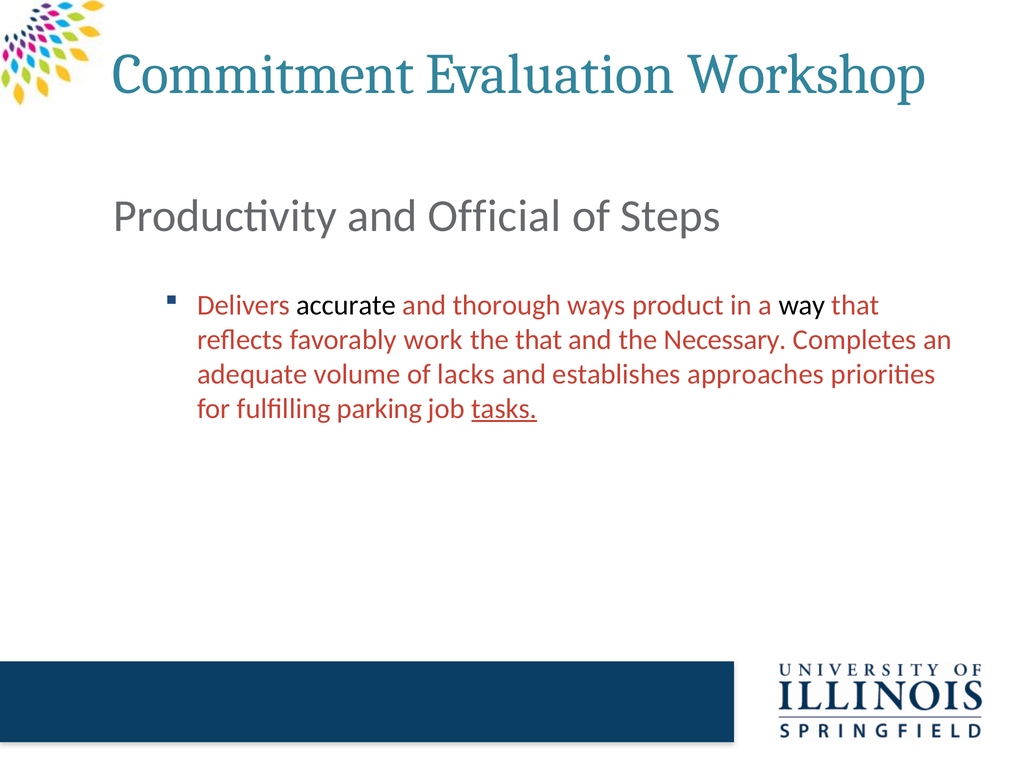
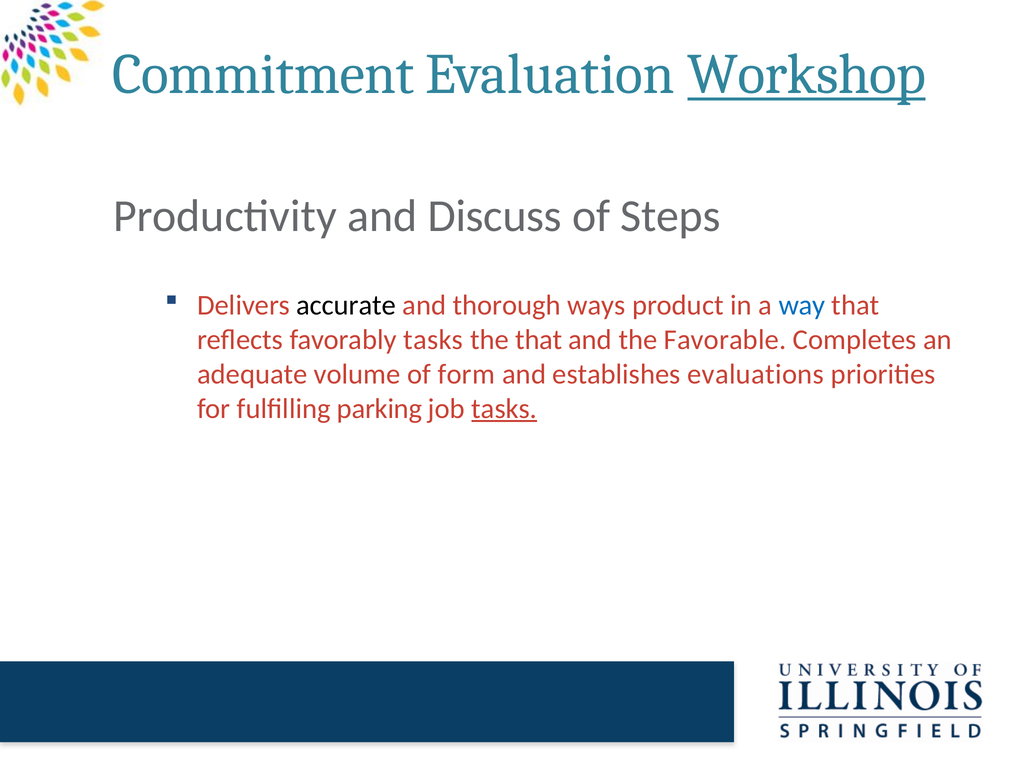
Workshop underline: none -> present (807, 74)
Official: Official -> Discuss (495, 216)
way colour: black -> blue (802, 306)
favorably work: work -> tasks (433, 340)
Necessary: Necessary -> Favorable (725, 340)
lacks: lacks -> form (466, 374)
approaches: approaches -> evaluations (756, 374)
